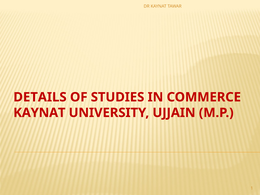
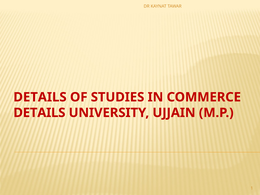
KAYNAT: KAYNAT -> DETAILS (39, 113)
